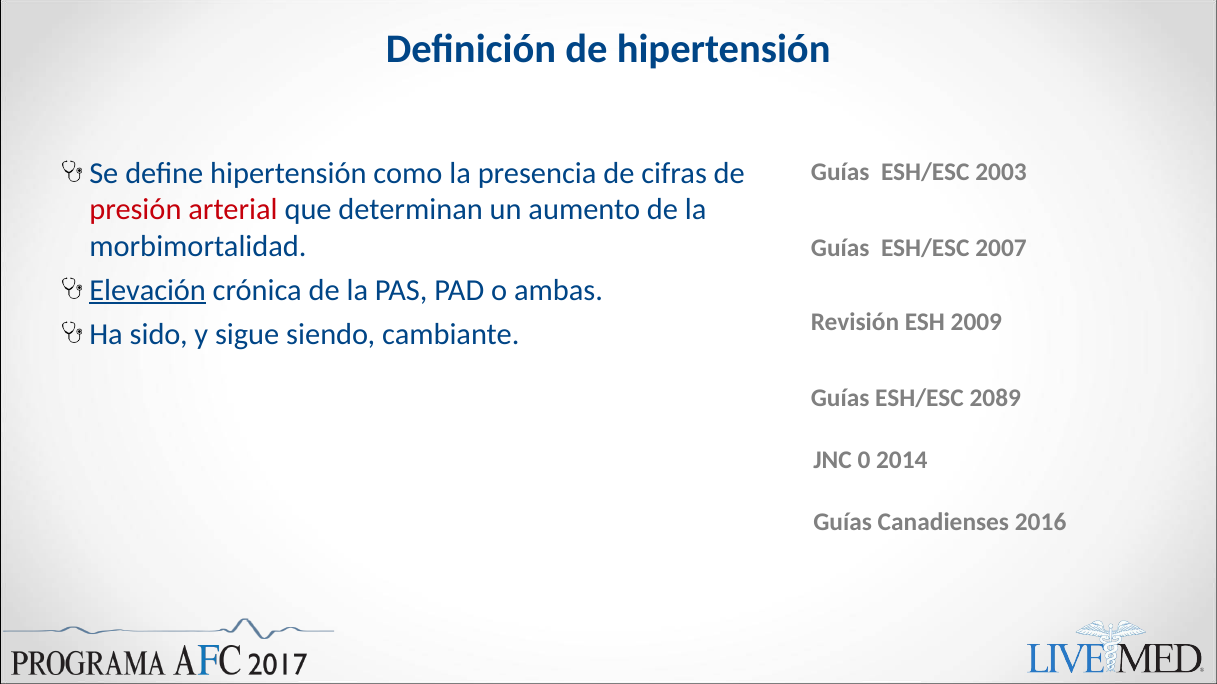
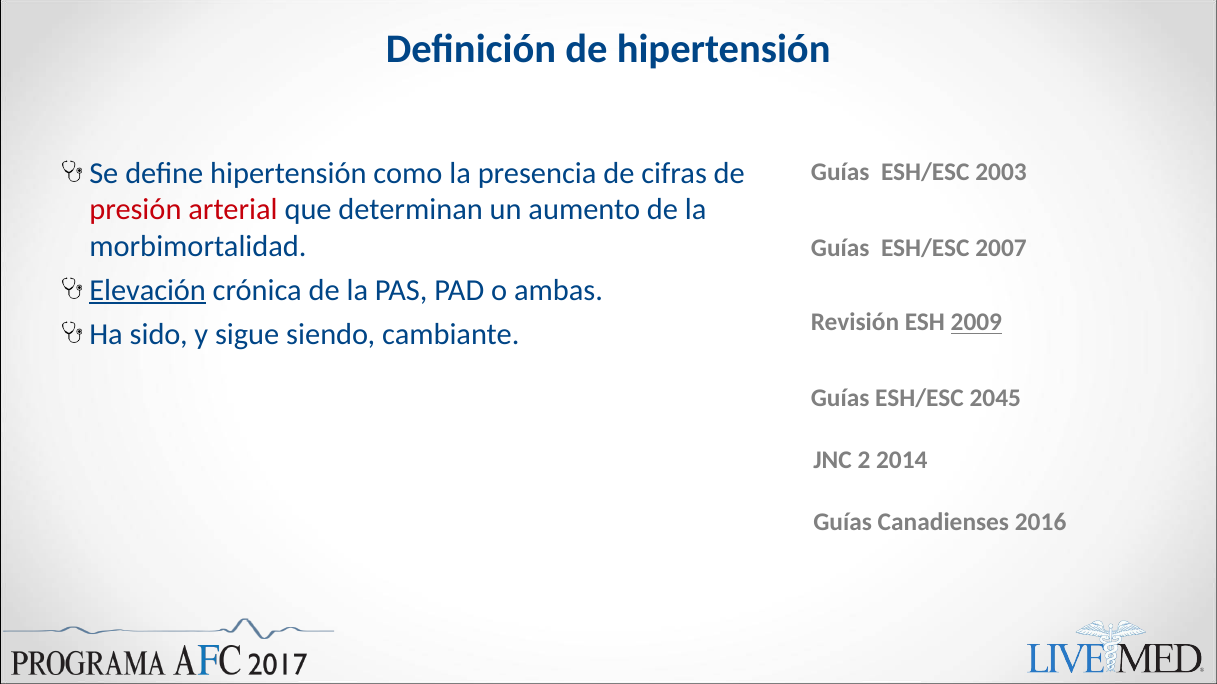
2009 underline: none -> present (976, 323)
2089: 2089 -> 2045 (995, 399)
0: 0 -> 2 (864, 461)
